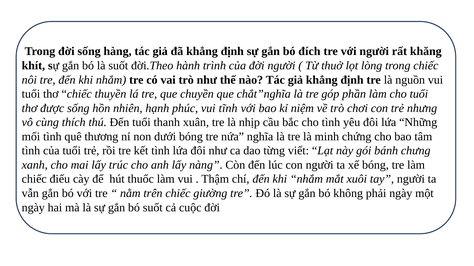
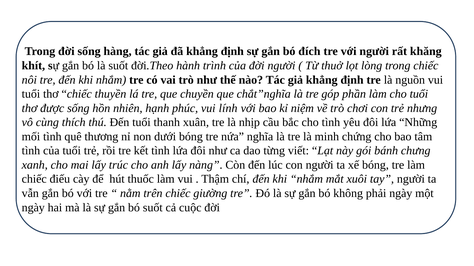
tĩnh: tĩnh -> lính (228, 108)
